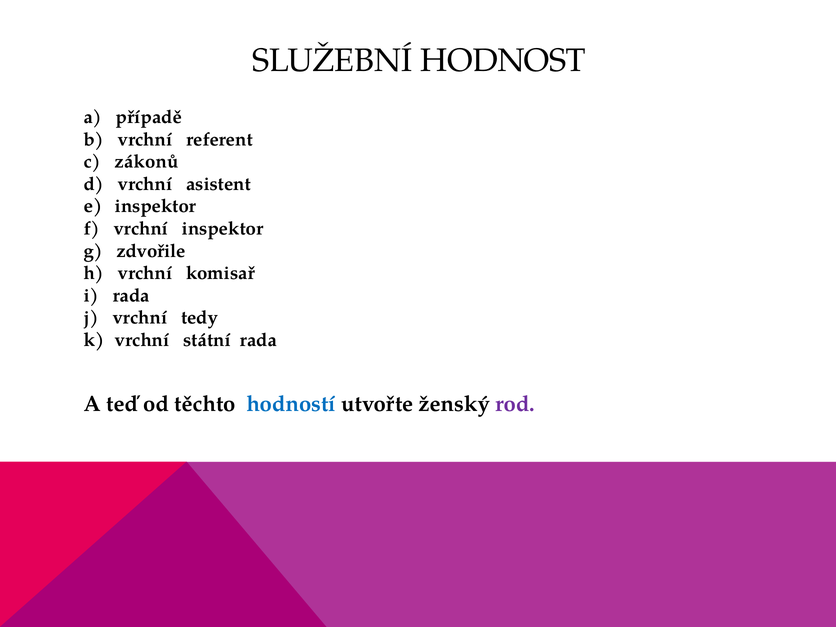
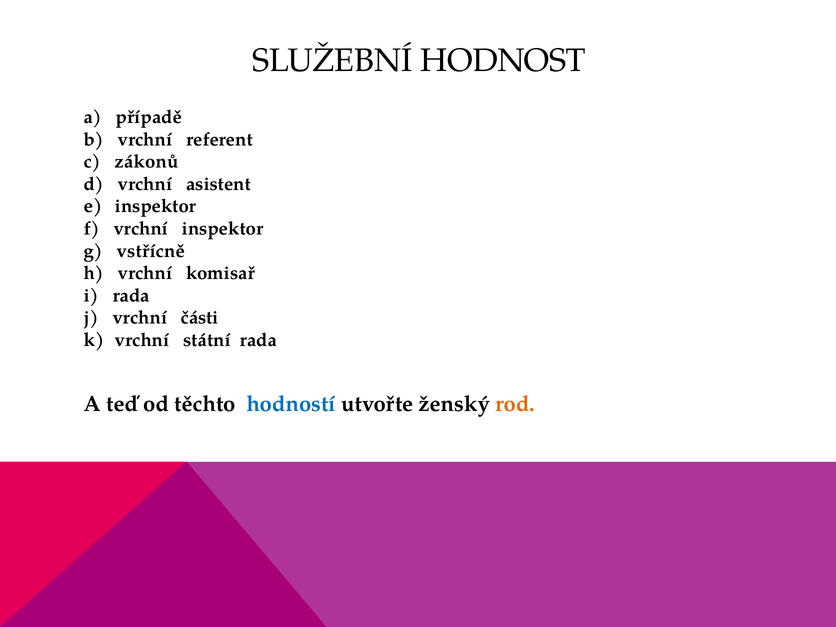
zdvořile: zdvořile -> vstřícně (151, 251)
tedy: tedy -> části (200, 318)
rod colour: purple -> orange (515, 404)
